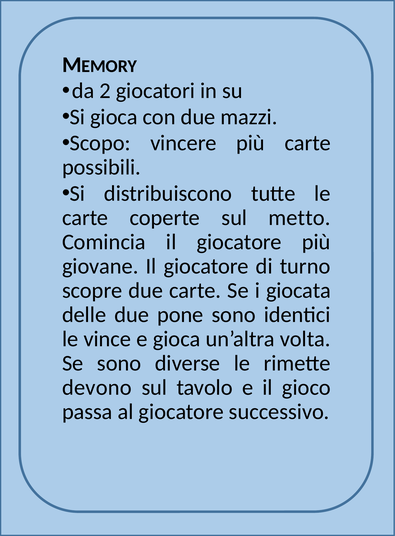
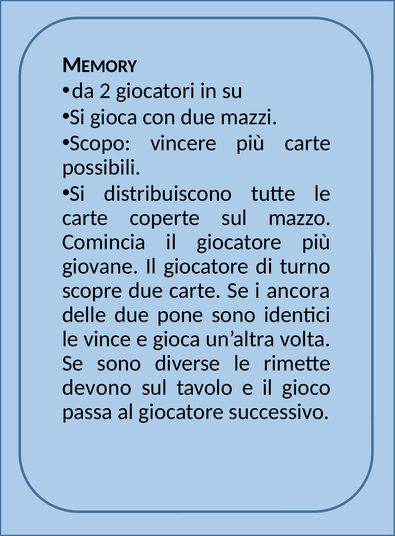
metto: metto -> mazzo (300, 218)
giocata: giocata -> ancora (298, 290)
